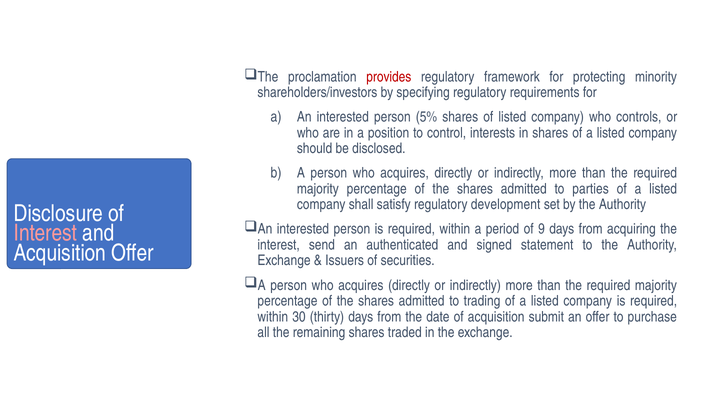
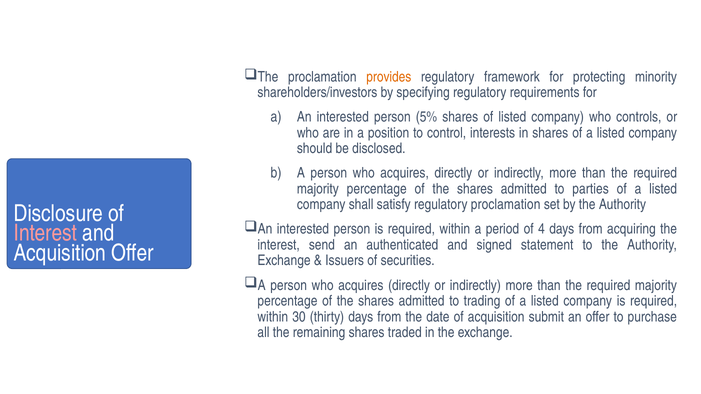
provides colour: red -> orange (389, 77)
regulatory development: development -> proclamation (506, 205)
9: 9 -> 4 (541, 229)
